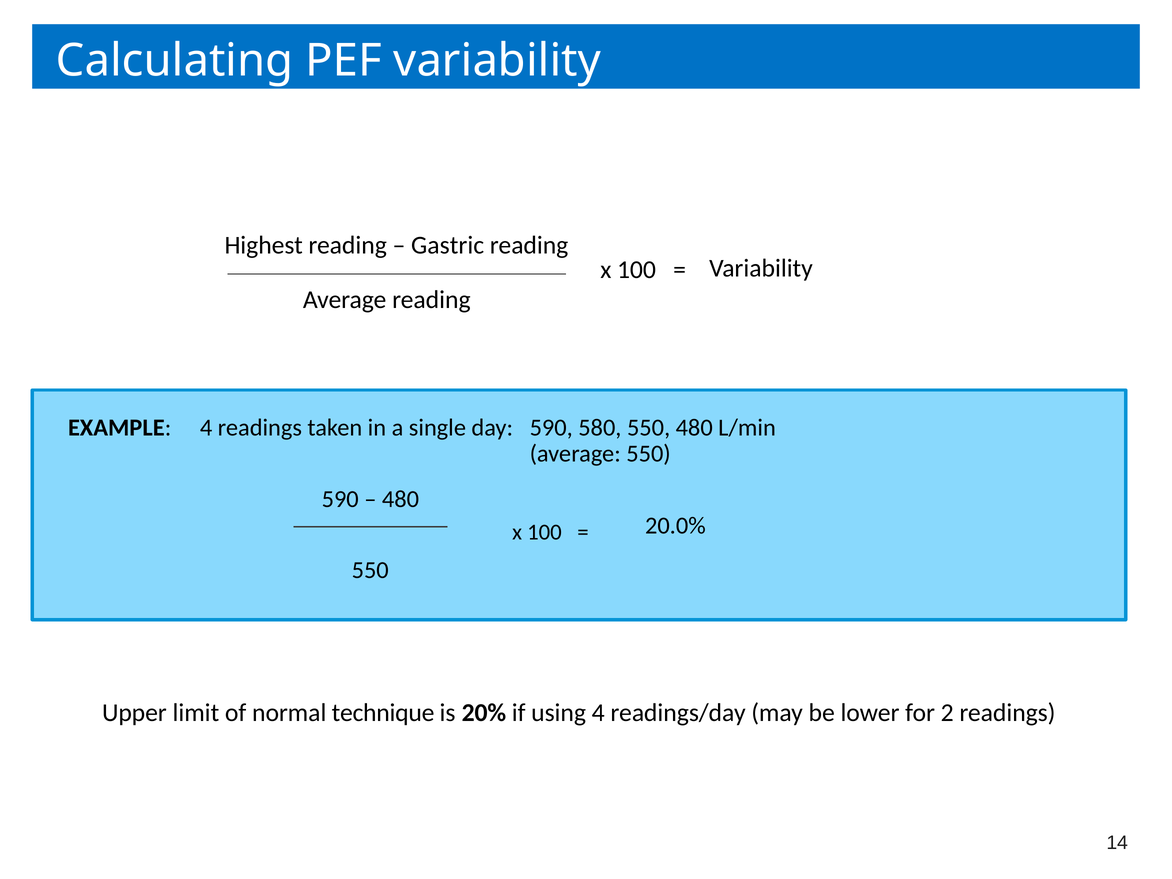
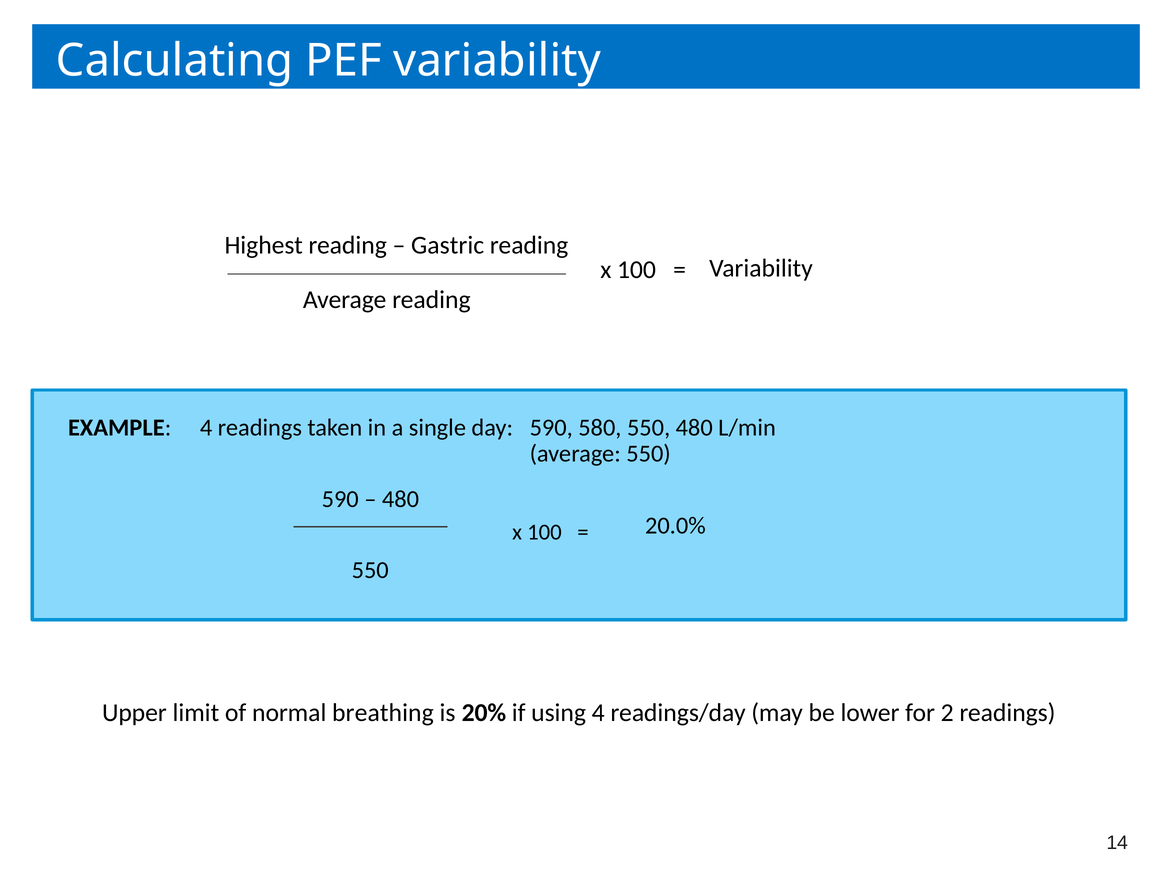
technique: technique -> breathing (383, 713)
